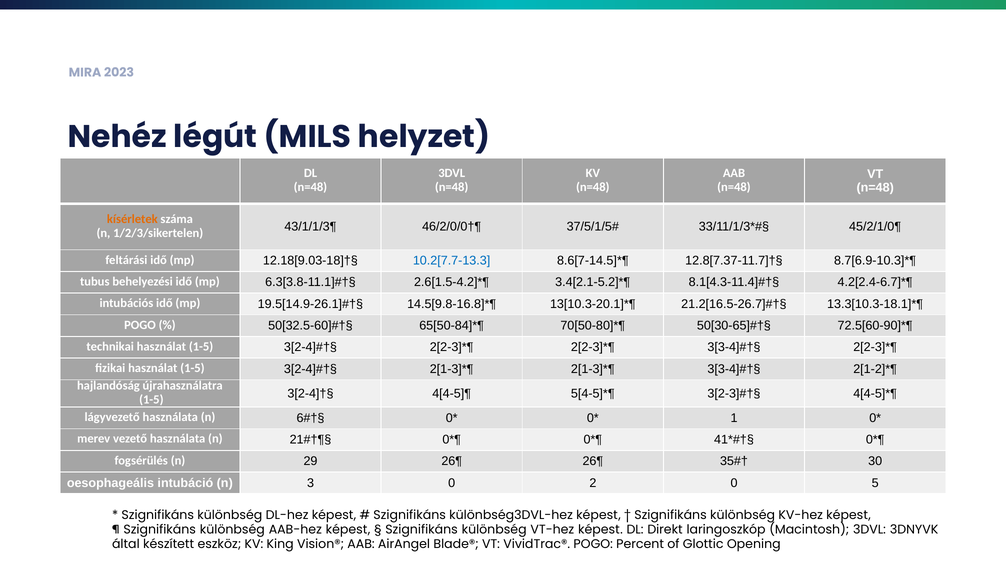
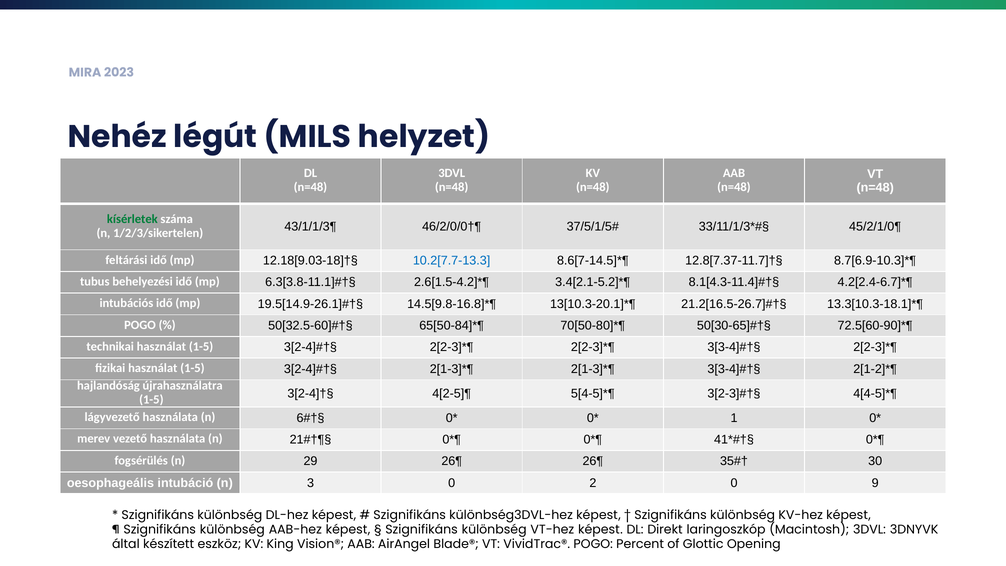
kísérletek colour: orange -> green (132, 219)
4[4-5]¶: 4[4-5]¶ -> 4[2-5]¶ (452, 393)
5: 5 -> 9 (875, 483)
